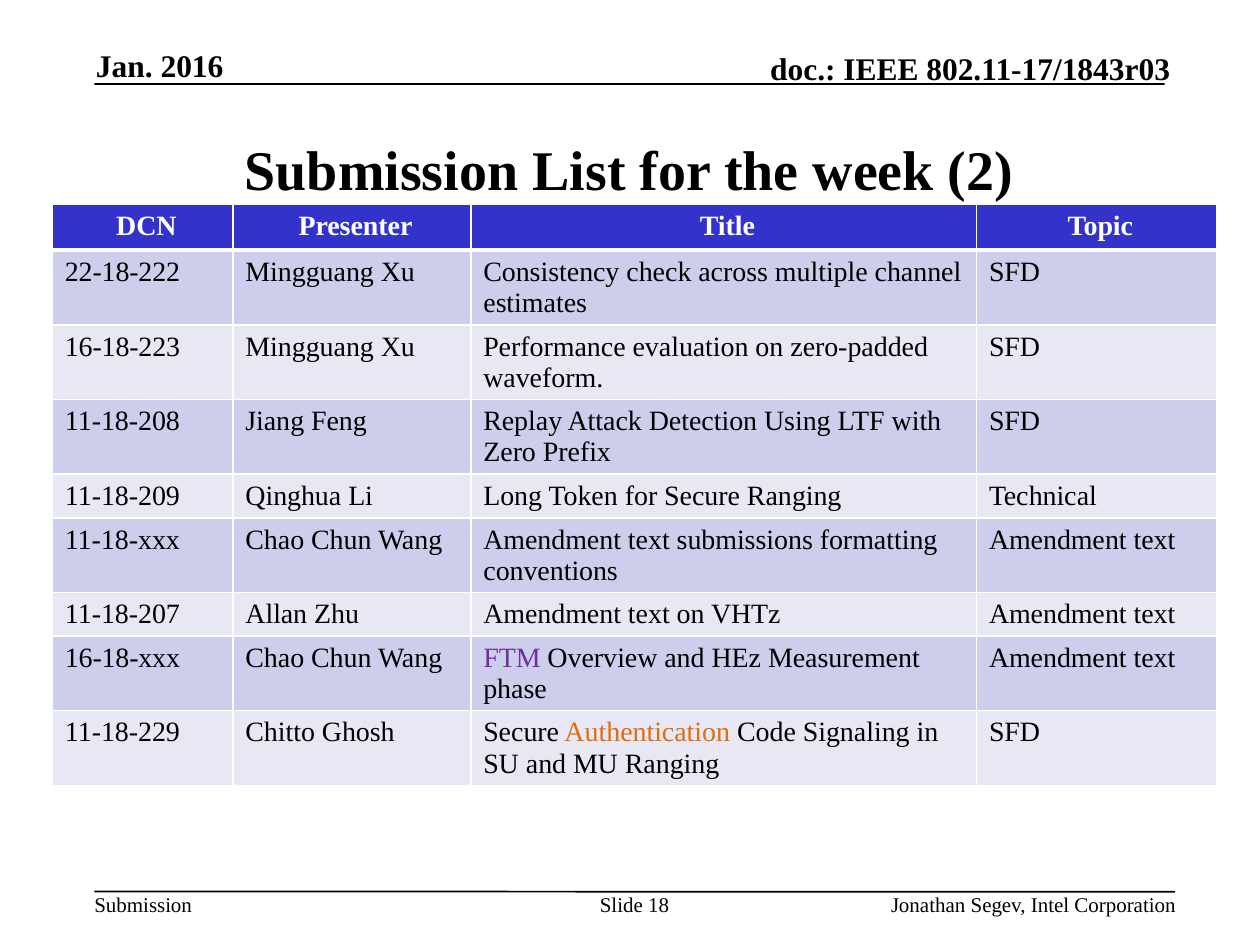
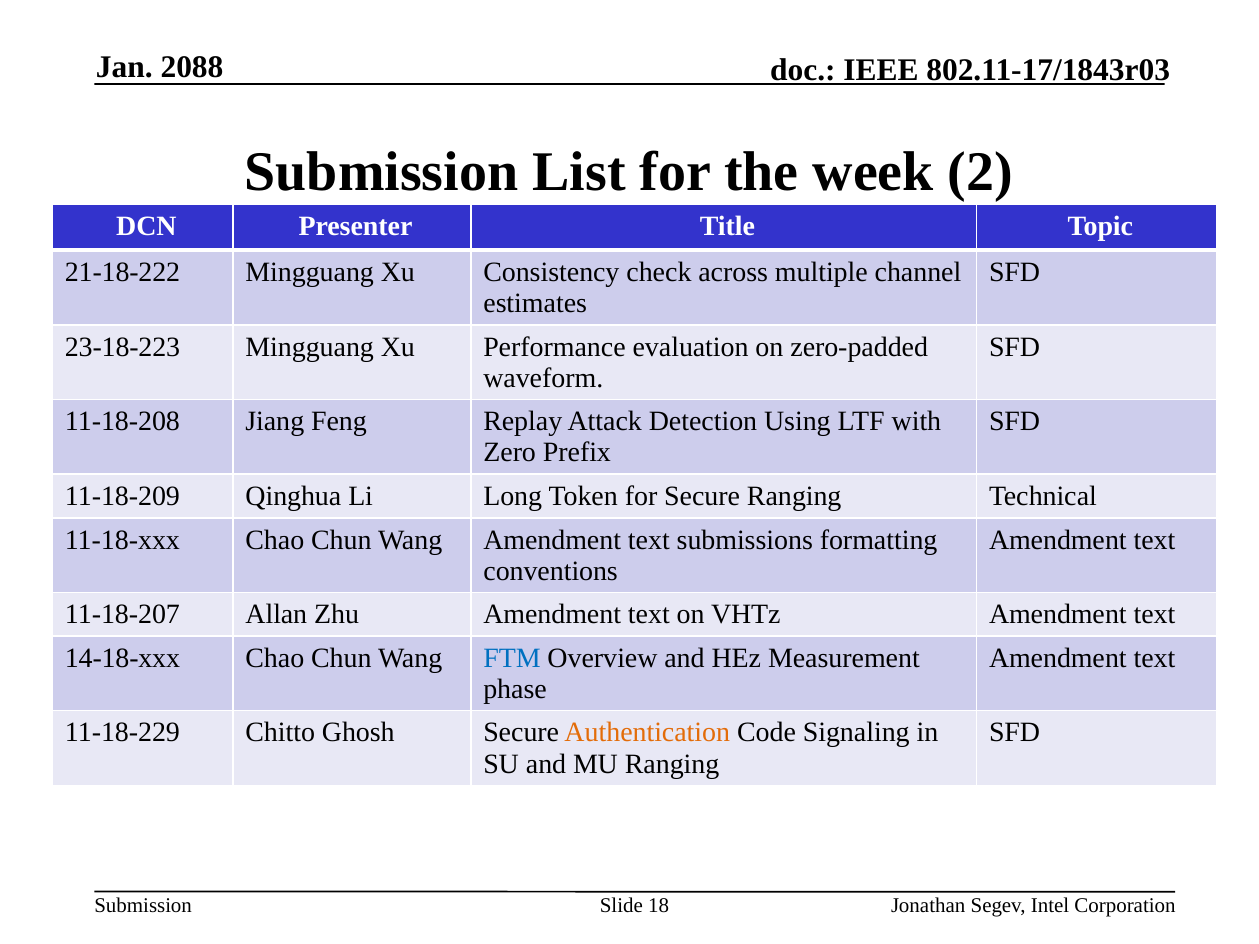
2016: 2016 -> 2088 (192, 67)
22-18-222: 22-18-222 -> 21-18-222 (123, 272)
16-18-223: 16-18-223 -> 23-18-223 (123, 347)
16-18-xxx: 16-18-xxx -> 14-18-xxx (122, 658)
FTM colour: purple -> blue (512, 658)
